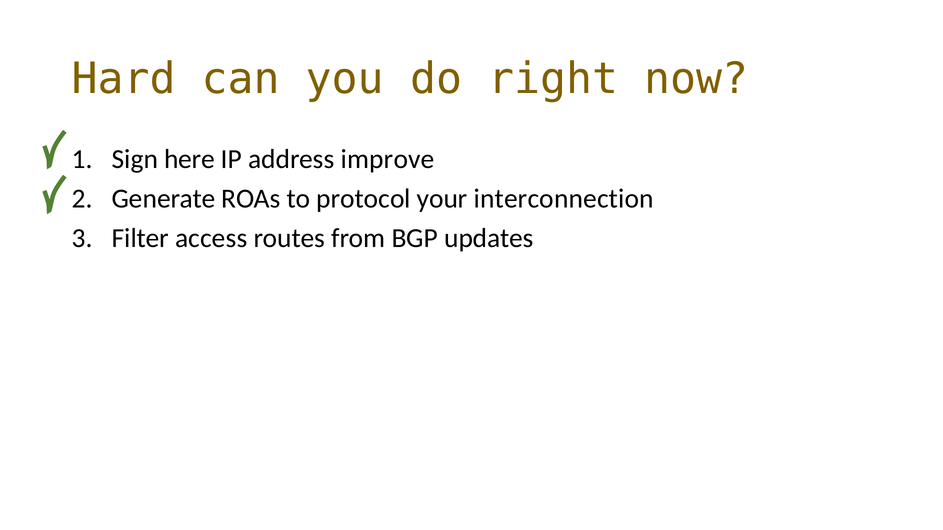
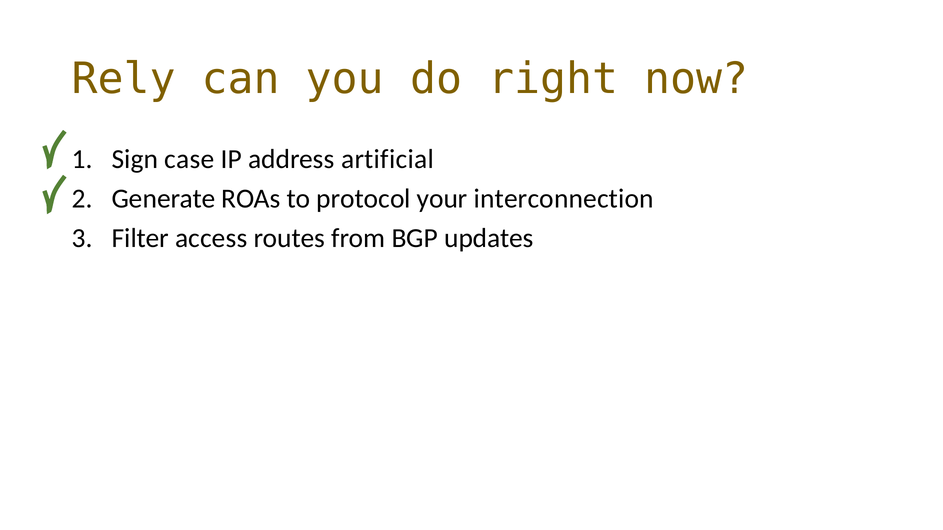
Hard: Hard -> Rely (124, 79)
here: here -> case (189, 159)
improve: improve -> artificial (388, 159)
